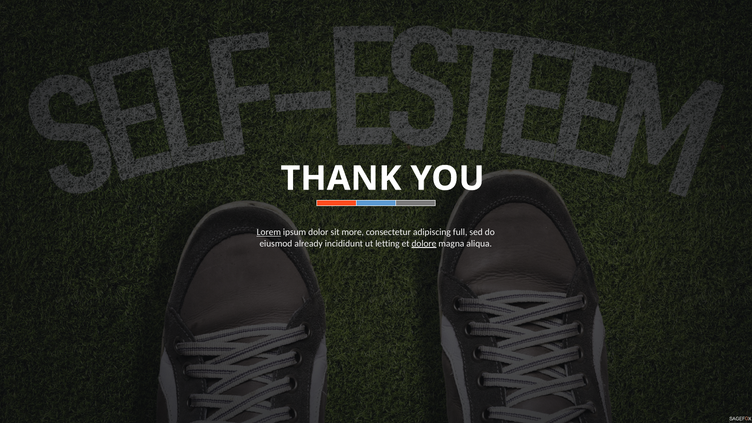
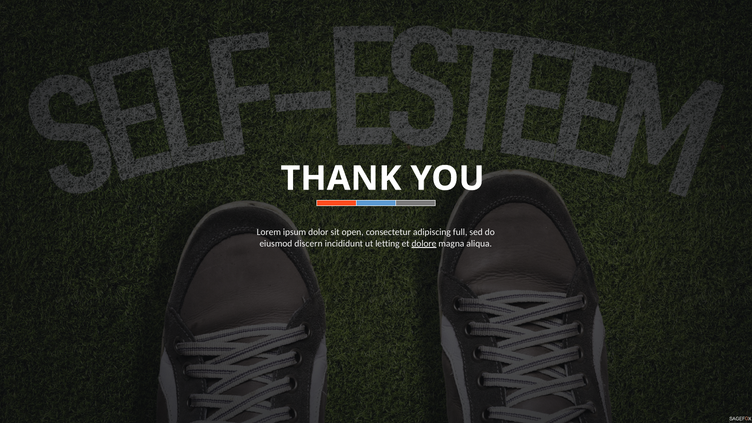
Lorem underline: present -> none (269, 232)
more: more -> open (353, 232)
already: already -> discern (309, 243)
